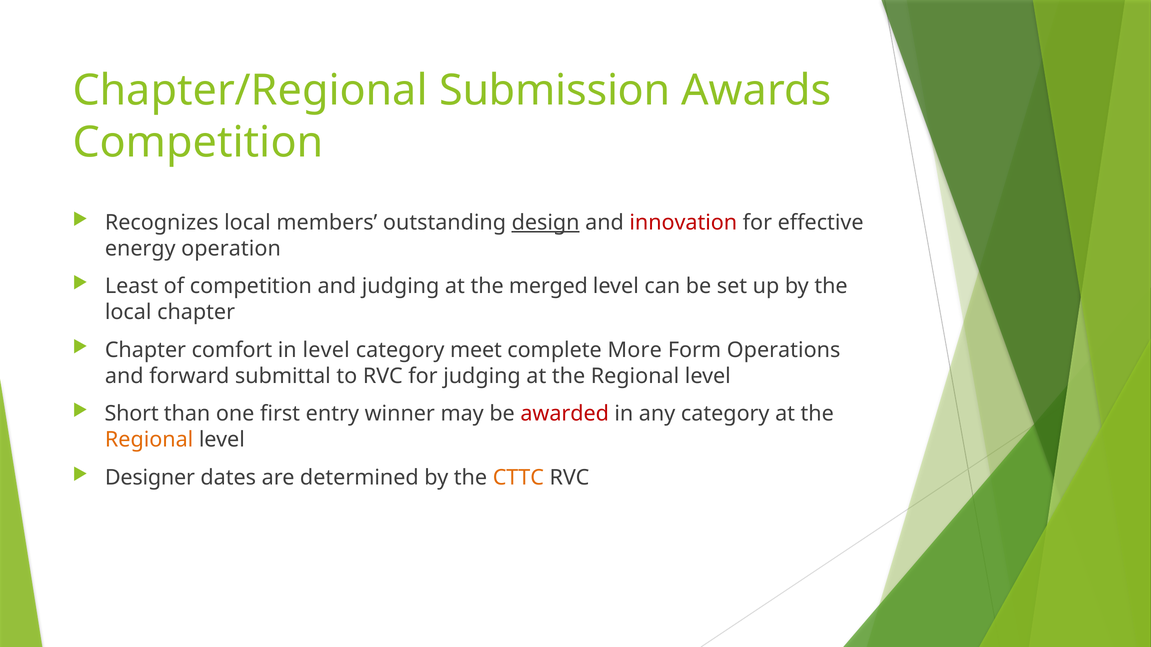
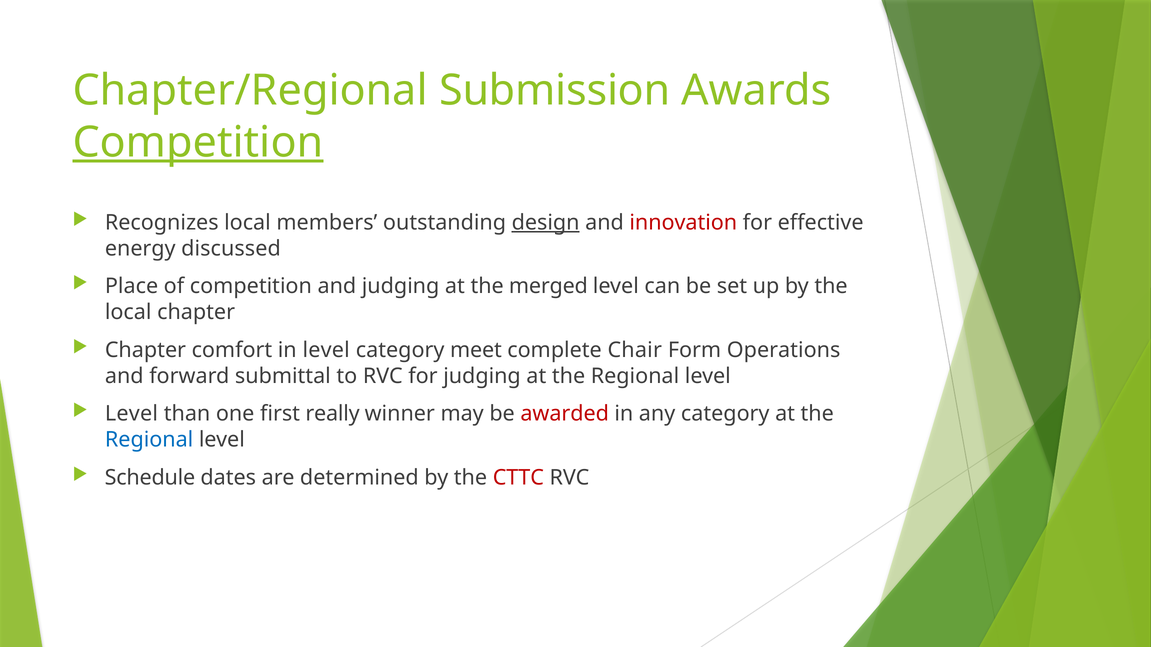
Competition underline: none -> present (198, 143)
operation: operation -> discussed (231, 249)
Least: Least -> Place (132, 287)
More: More -> Chair (635, 350)
Short: Short -> Level (131, 414)
entry: entry -> really (333, 414)
Regional colour: orange -> blue (149, 440)
Designer: Designer -> Schedule (150, 478)
CTTC colour: orange -> red (518, 478)
